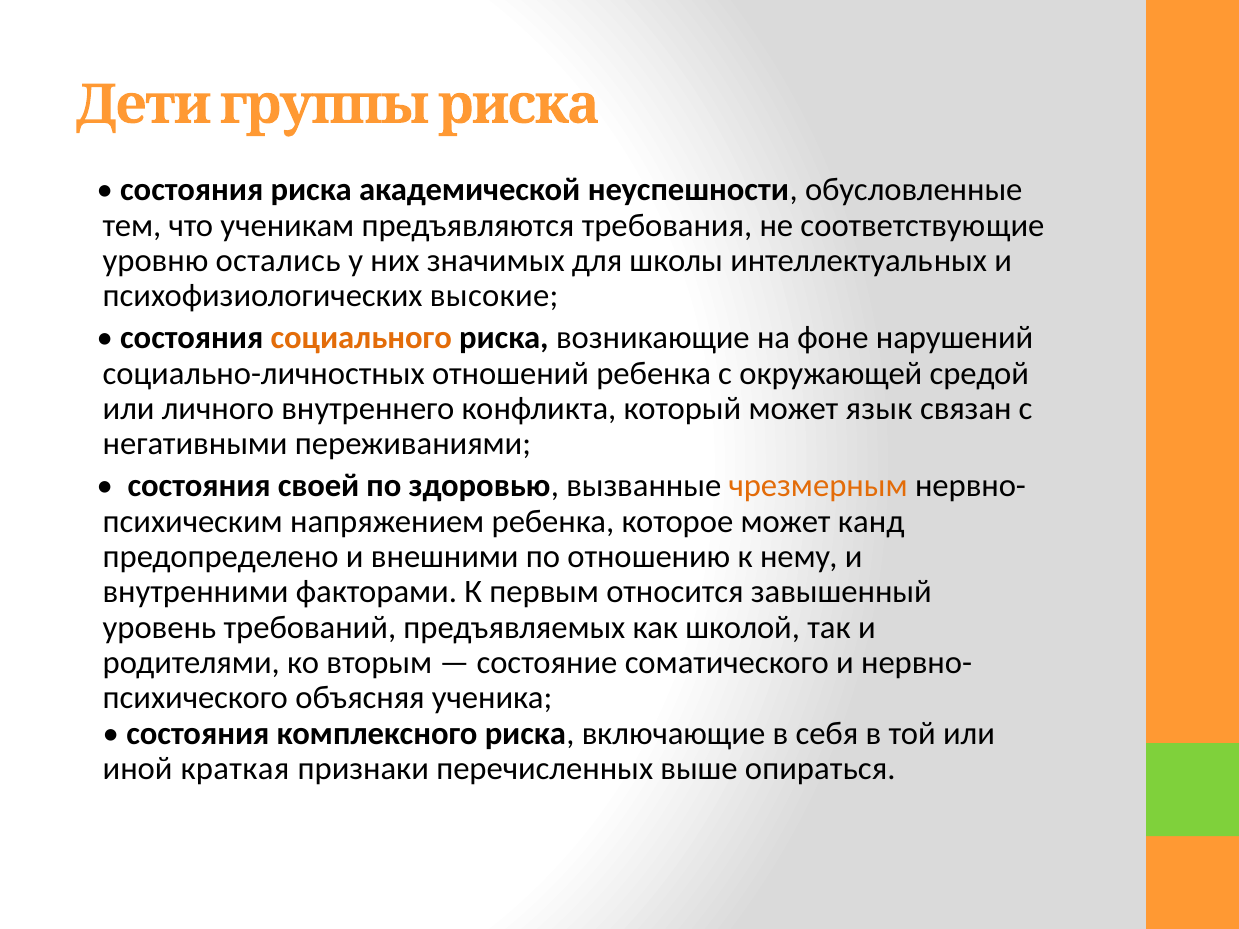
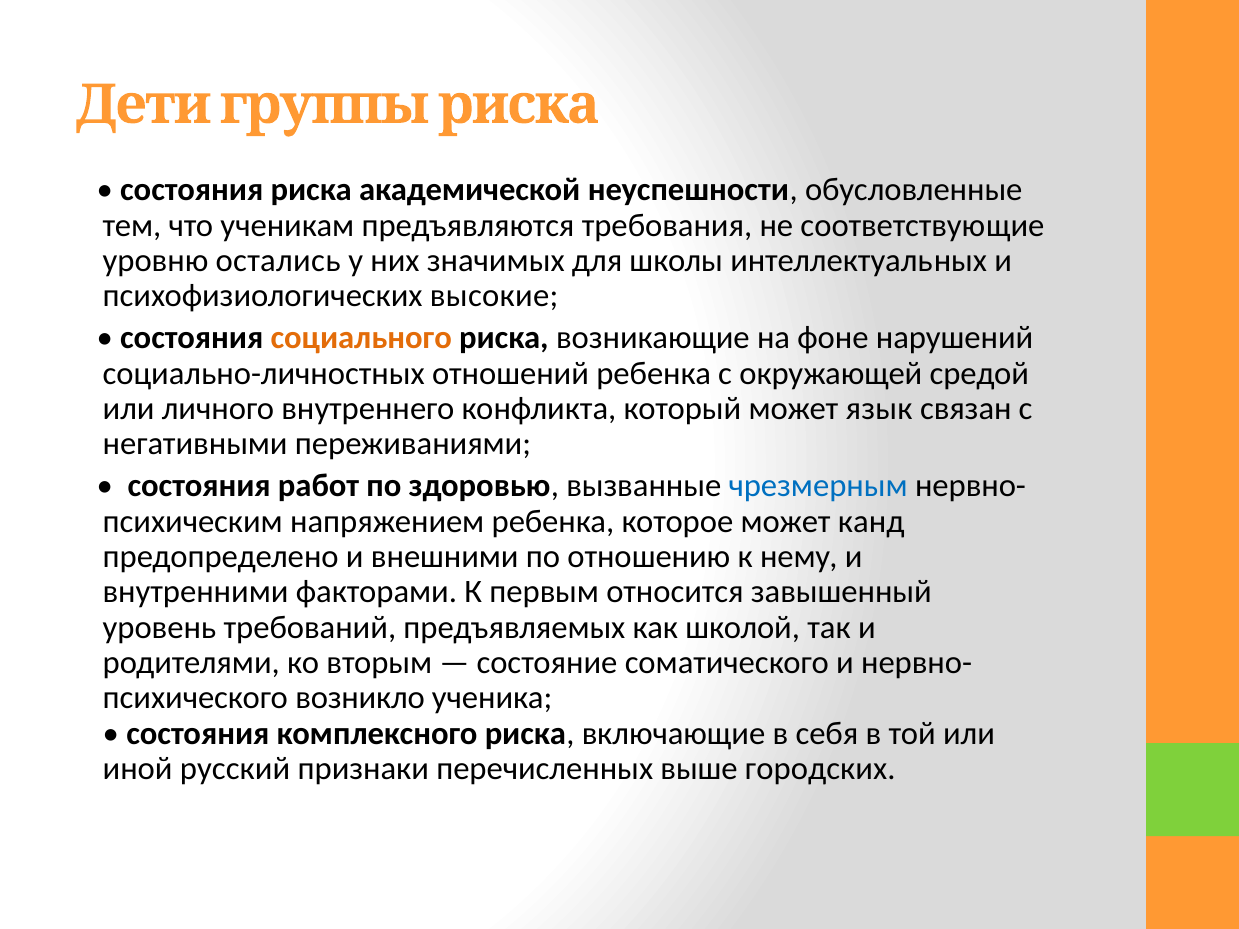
своей: своей -> работ (319, 486)
чрезмерным colour: orange -> blue (818, 486)
объясняя: объясняя -> возникло (360, 698)
краткая: краткая -> русский (235, 769)
опираться: опираться -> городских (820, 769)
